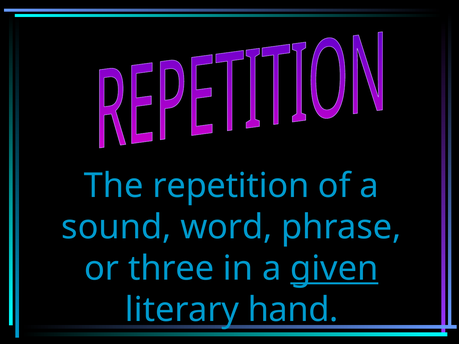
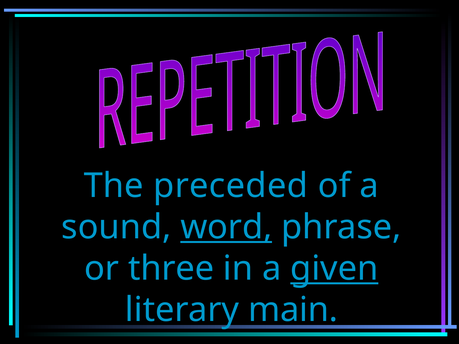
repetition: repetition -> preceded (231, 186)
word underline: none -> present (226, 227)
hand: hand -> main (293, 310)
